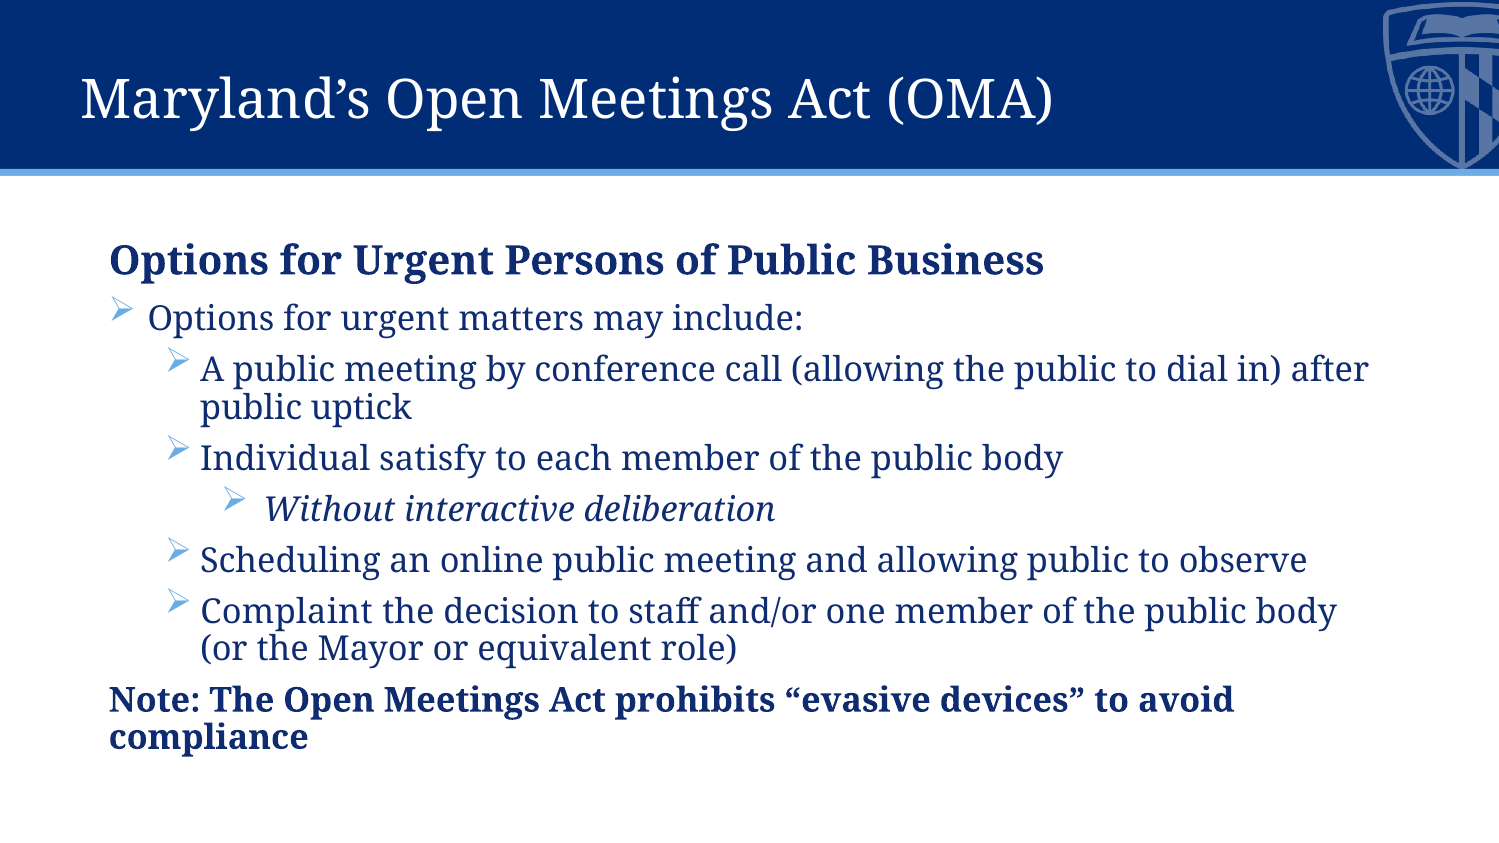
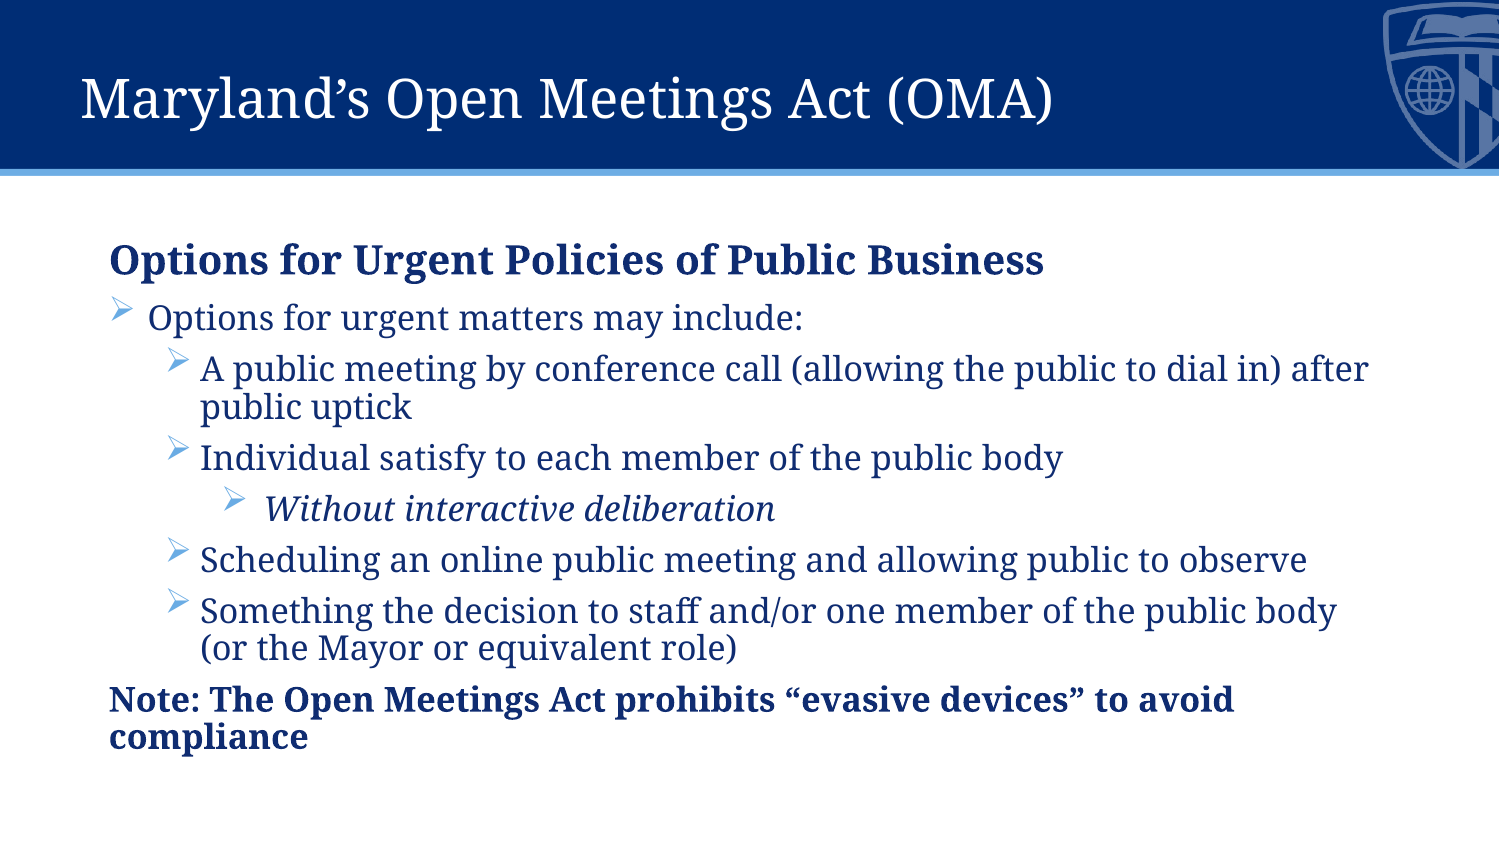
Persons: Persons -> Policies (584, 261)
Complaint: Complaint -> Something (287, 612)
